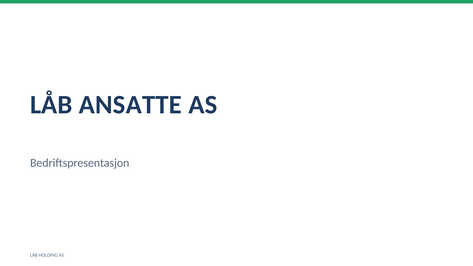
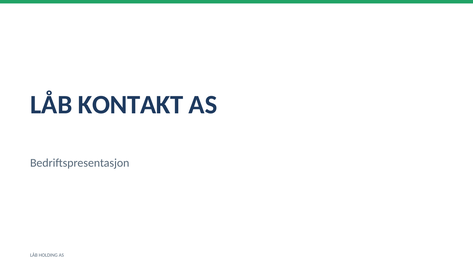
ANSATTE: ANSATTE -> KONTAKT (131, 105)
